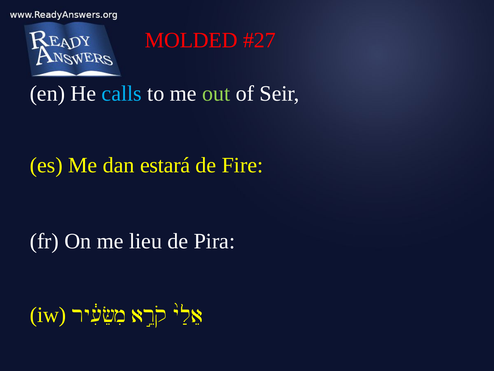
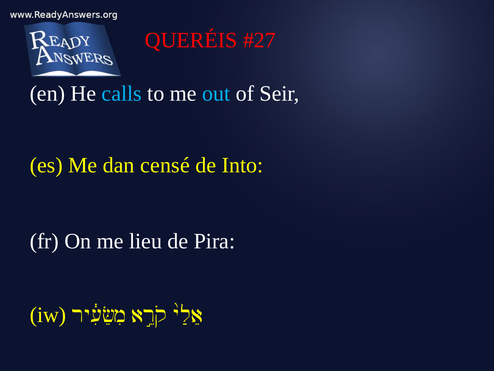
MOLDED: MOLDED -> QUERÉIS (191, 40)
out colour: light green -> light blue (216, 93)
estará: estará -> censé (165, 165)
Fire: Fire -> Into (242, 165)
